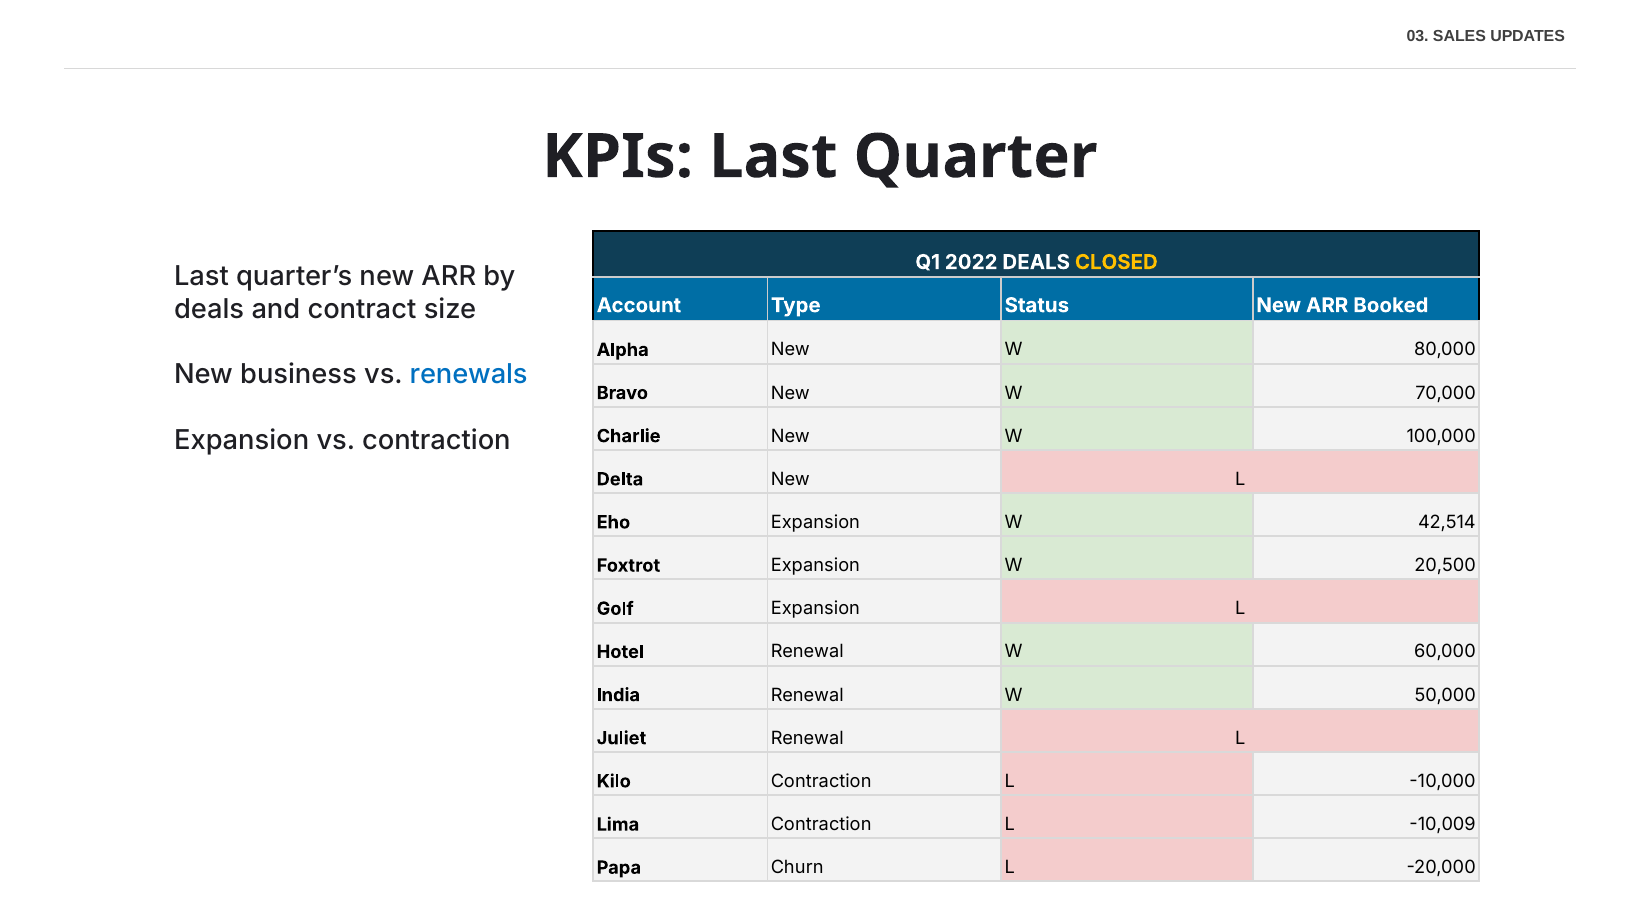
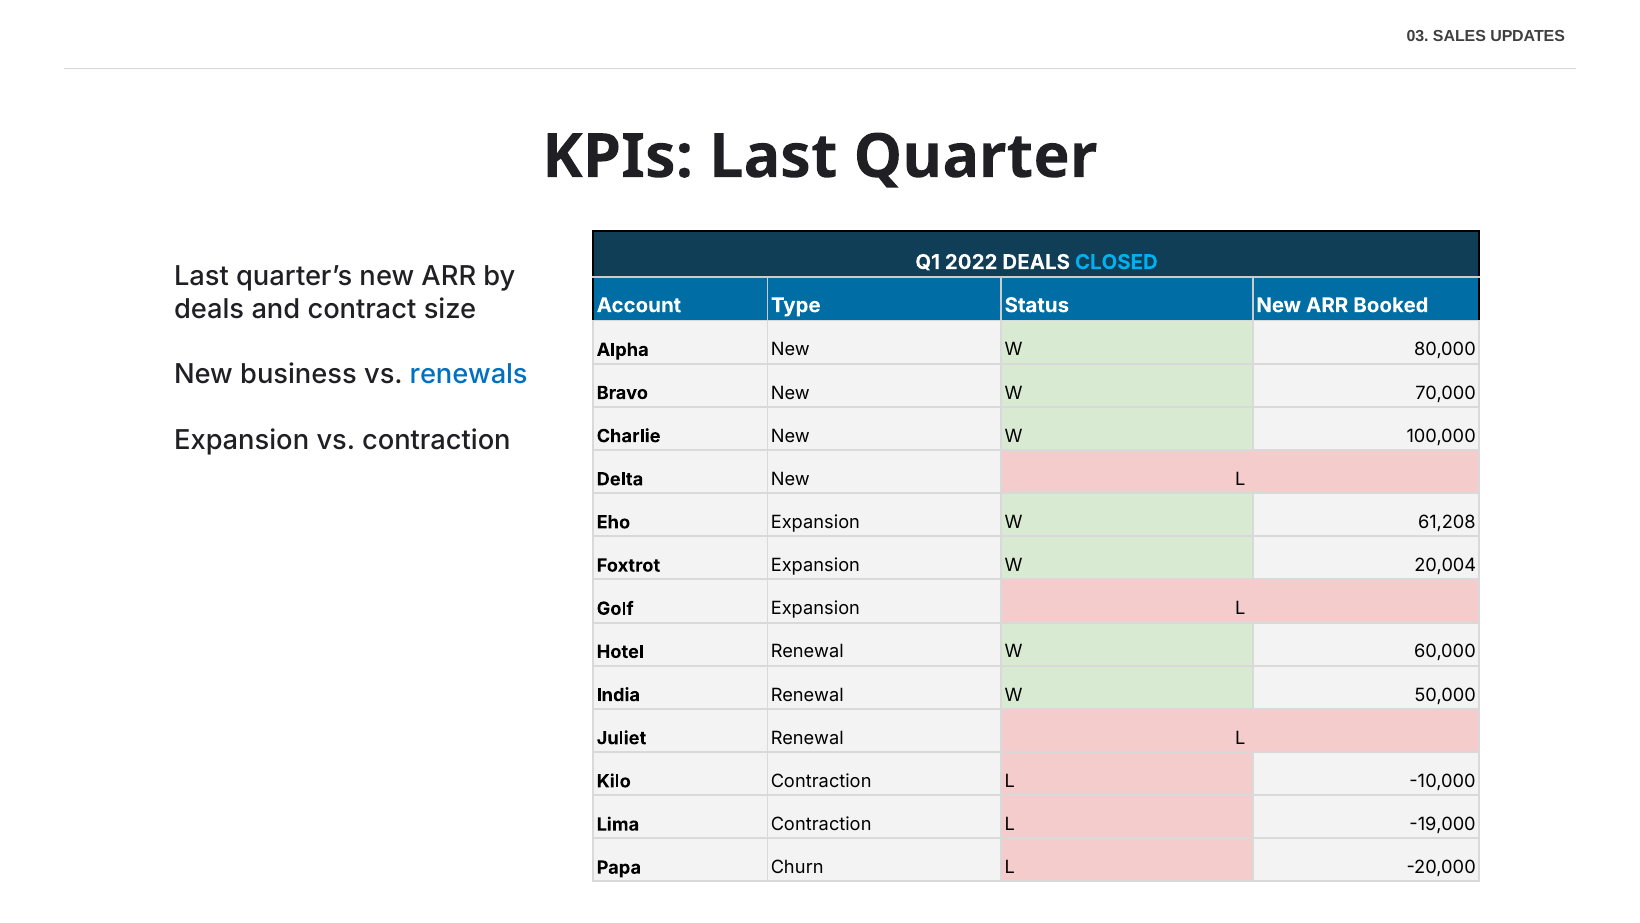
CLOSED colour: yellow -> light blue (1116, 262)
42,514: 42,514 -> 61,208 (1447, 522)
20,500: 20,500 -> 20,004 (1445, 565)
-10,009: -10,009 -> -19,000 (1443, 824)
